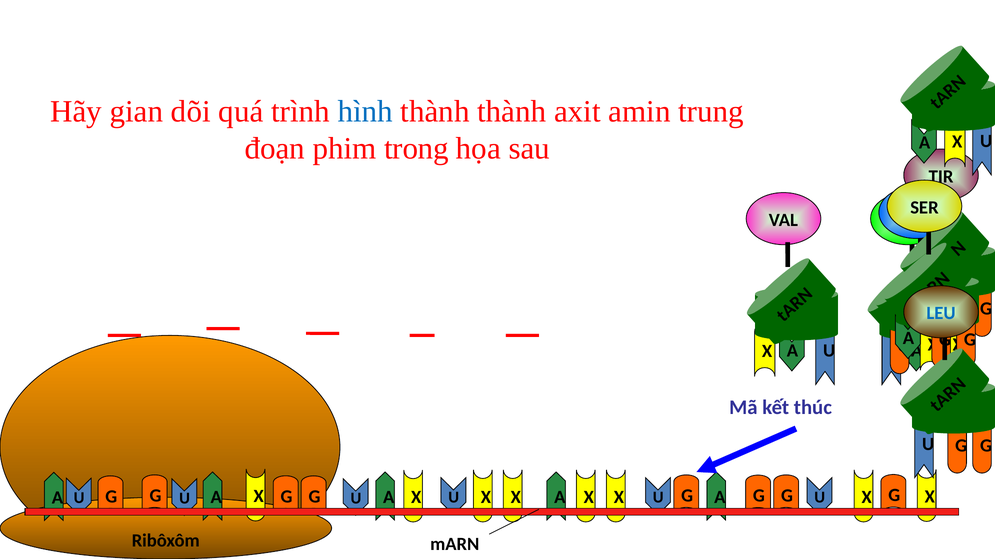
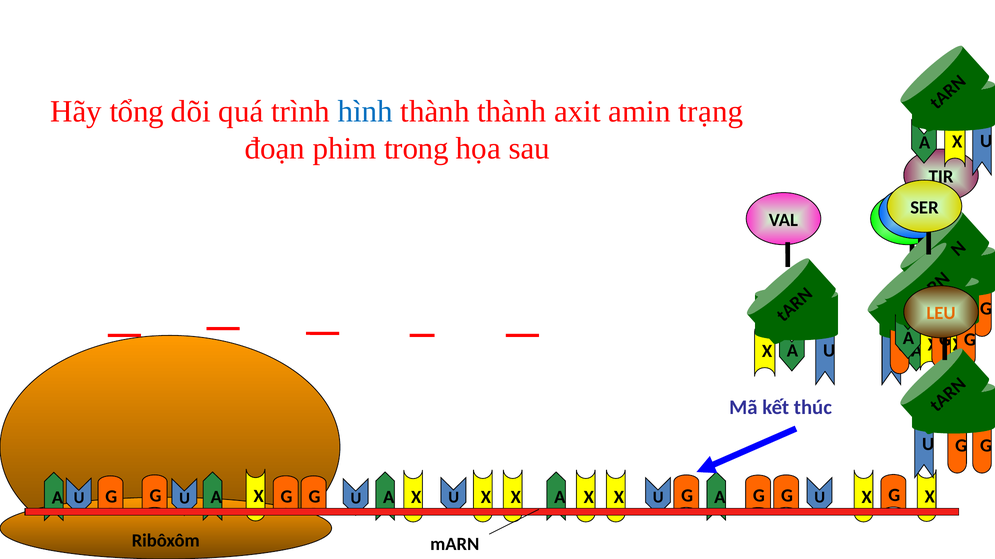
gian: gian -> tổng (137, 112)
trung: trung -> trạng (711, 112)
LEU colour: blue -> orange (941, 313)
